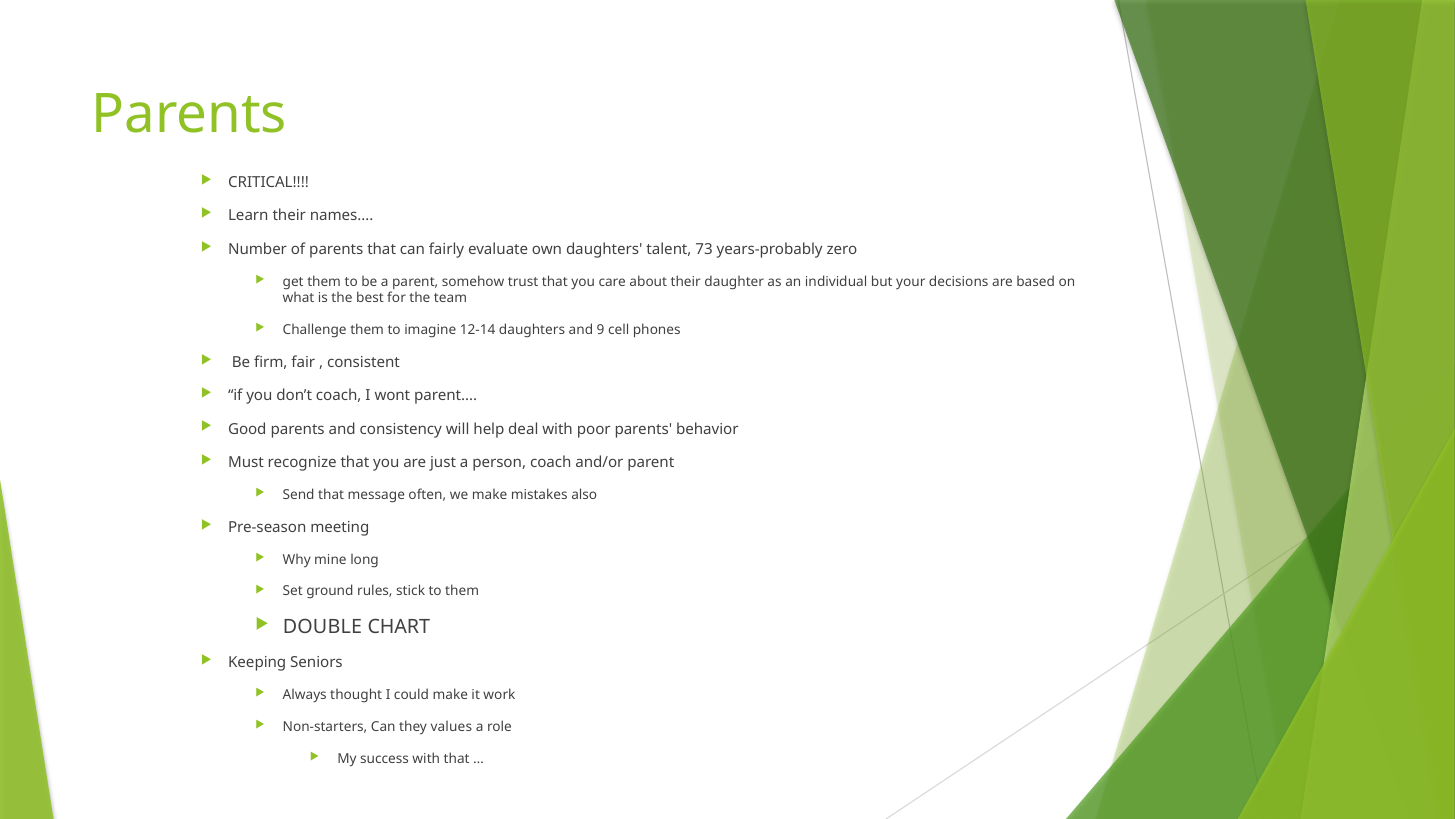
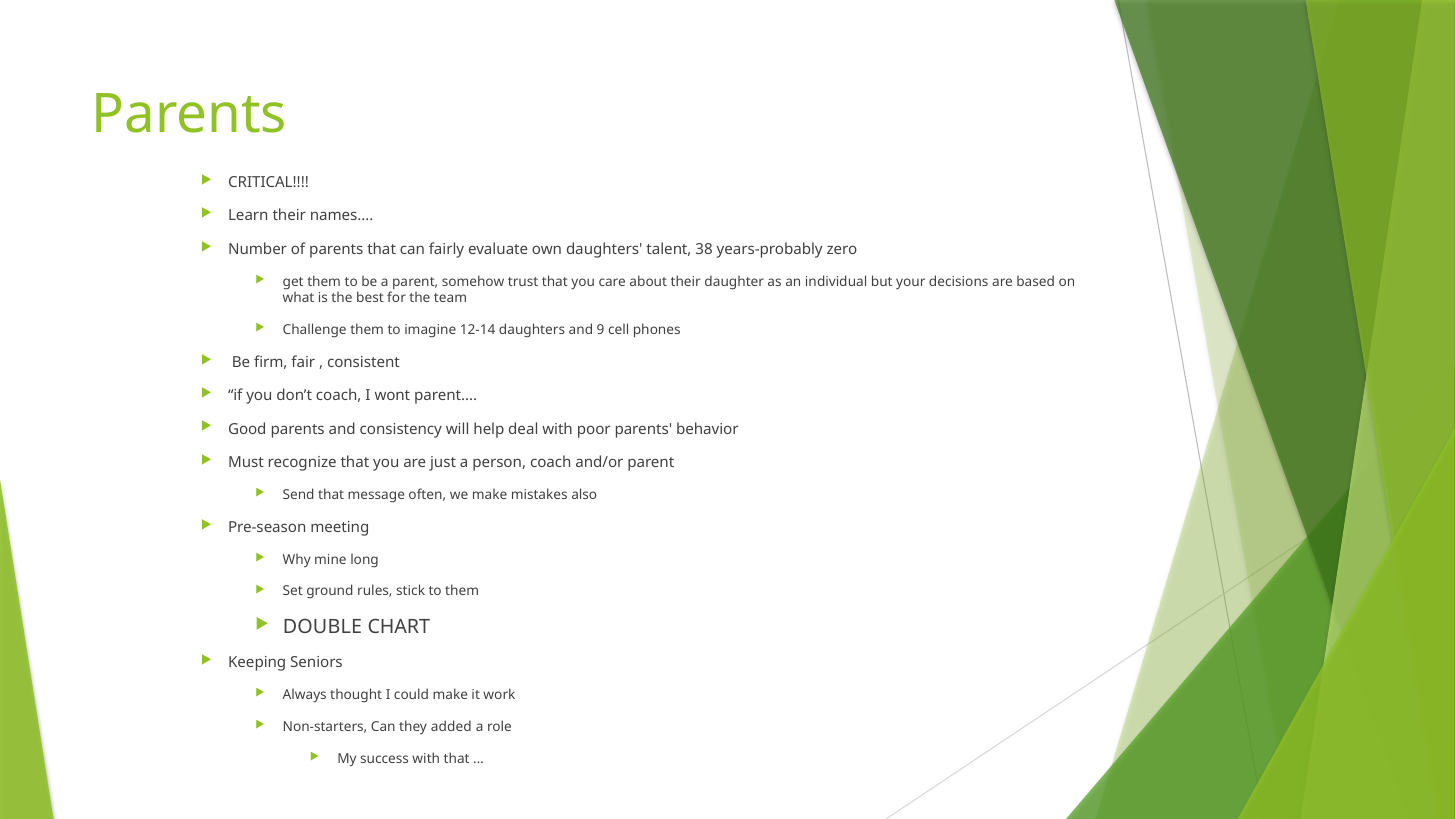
73: 73 -> 38 (704, 249)
values: values -> added (451, 726)
